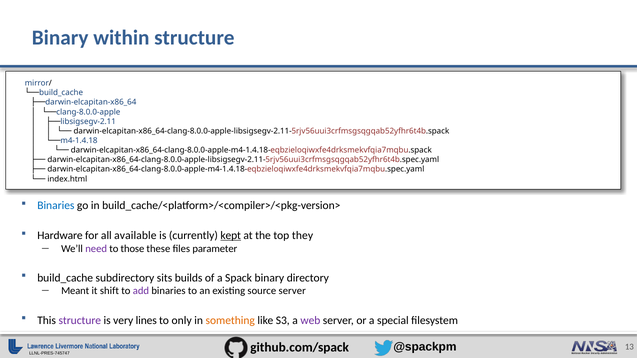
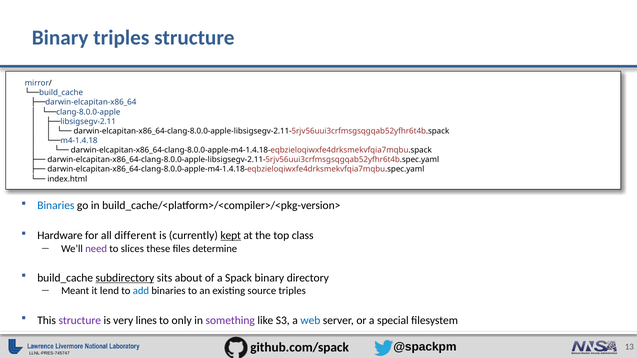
Binary within: within -> triples (121, 38)
available: available -> different (135, 236)
they: they -> class (303, 236)
those: those -> slices (132, 249)
parameter: parameter -> determine (215, 249)
subdirectory underline: none -> present (125, 278)
builds: builds -> about (189, 278)
shift: shift -> lend (109, 291)
add colour: purple -> blue (141, 291)
source server: server -> triples (292, 291)
something colour: orange -> purple (230, 321)
web colour: purple -> blue (310, 321)
